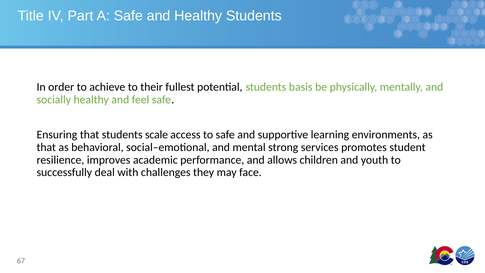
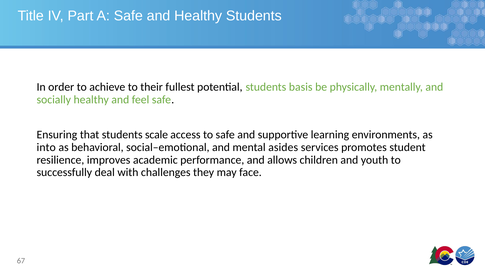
that: that -> into (46, 147)
strong: strong -> asides (283, 147)
